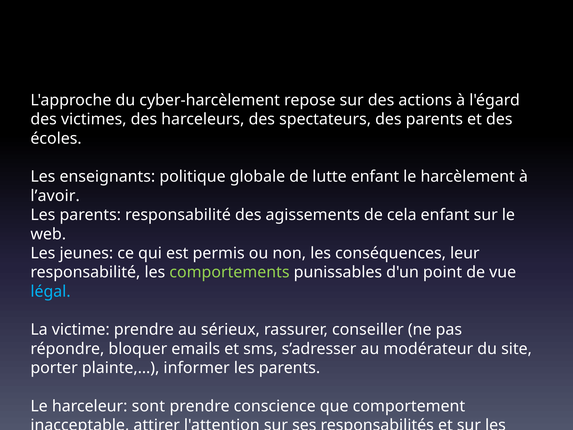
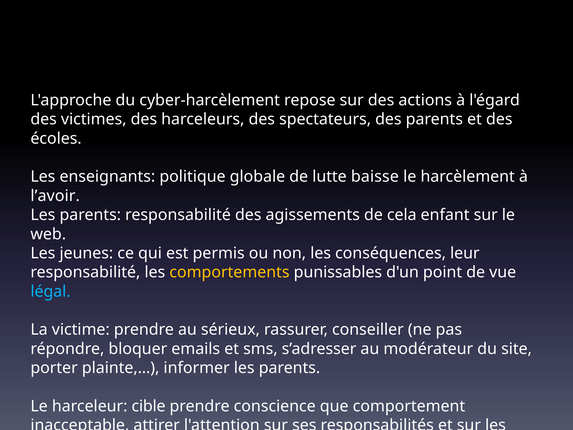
lutte enfant: enfant -> baisse (375, 177)
comportements colour: light green -> yellow (229, 272)
sont: sont -> cible (149, 406)
